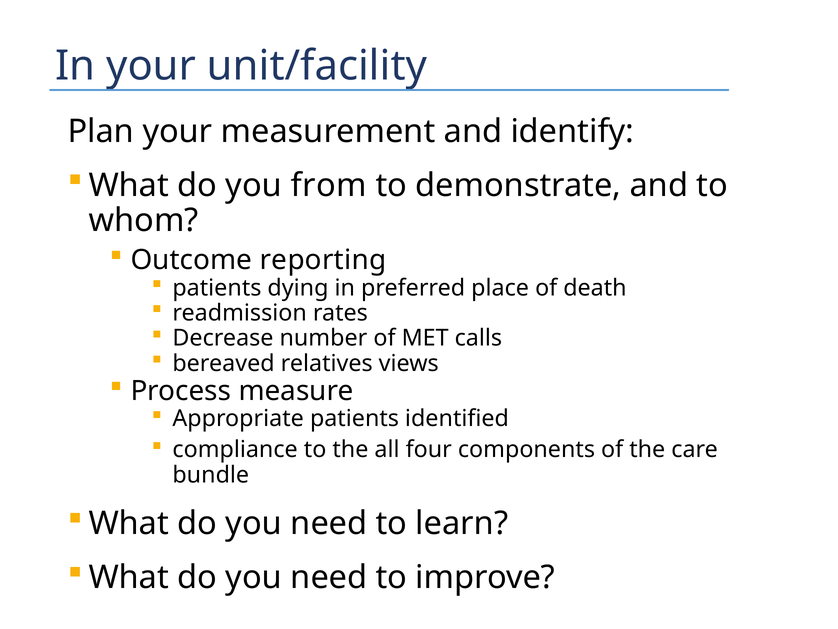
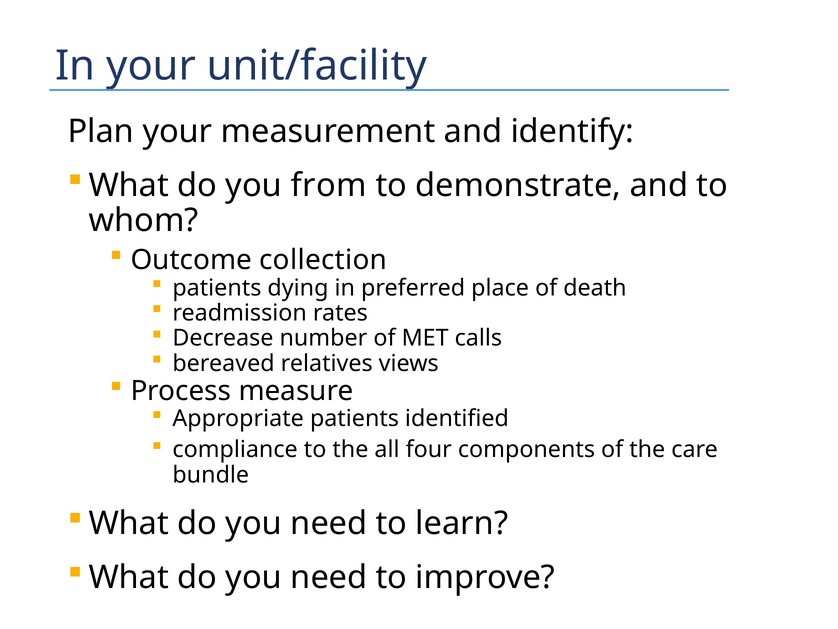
reporting: reporting -> collection (323, 260)
